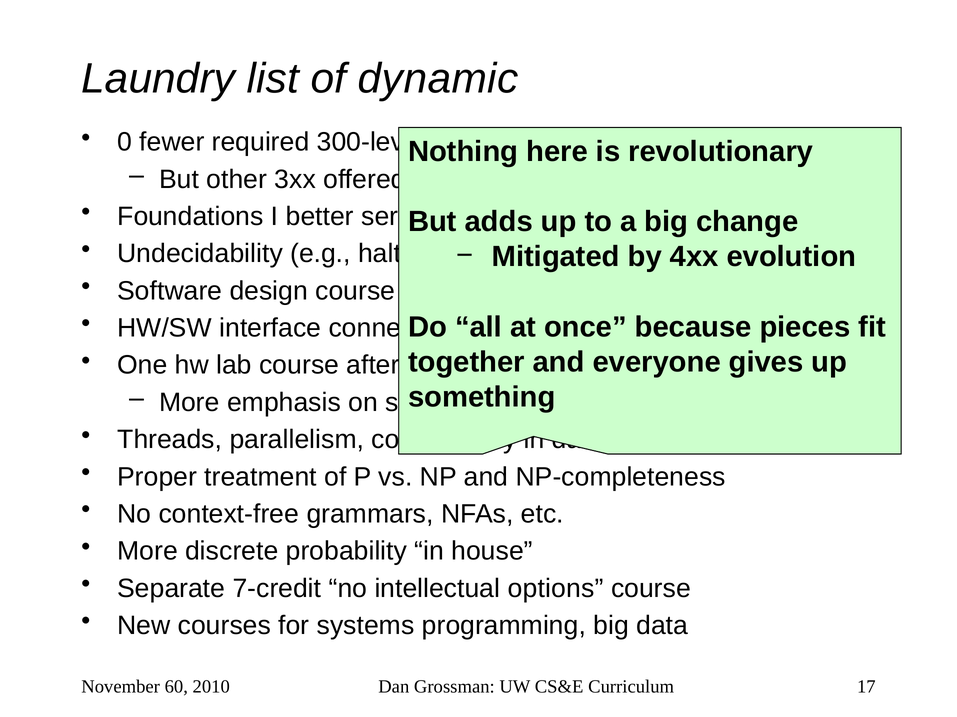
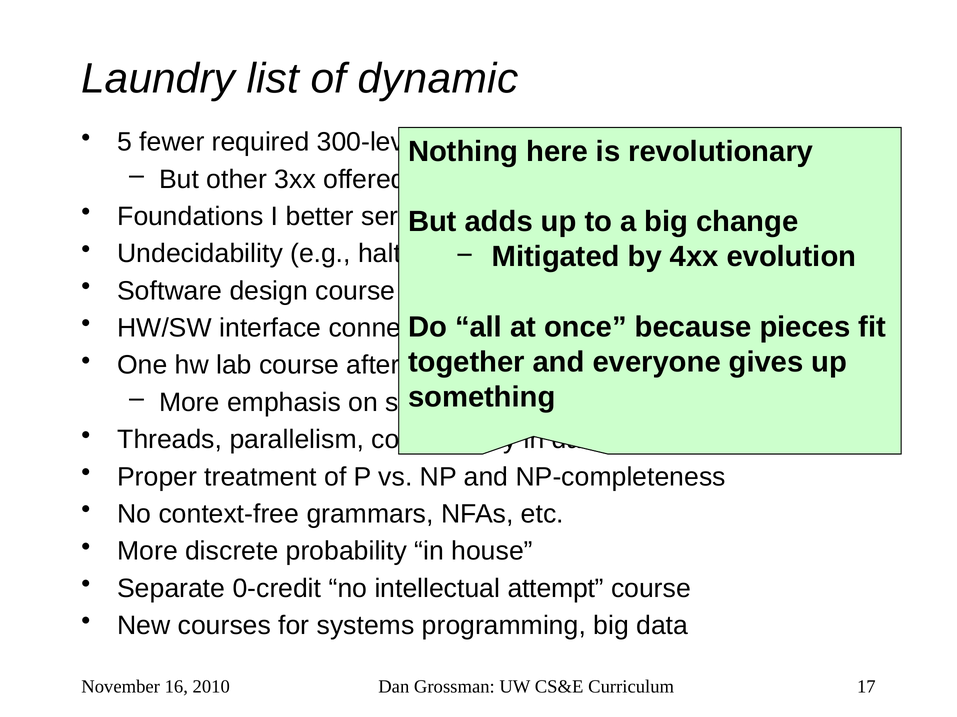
0: 0 -> 5 (125, 142)
7-credit: 7-credit -> 0-credit (277, 589)
options: options -> attempt (556, 589)
60: 60 -> 16 (176, 687)
